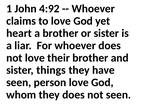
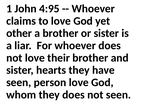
4:92: 4:92 -> 4:95 (49, 9)
heart: heart -> other (19, 33)
things: things -> hearts (51, 70)
